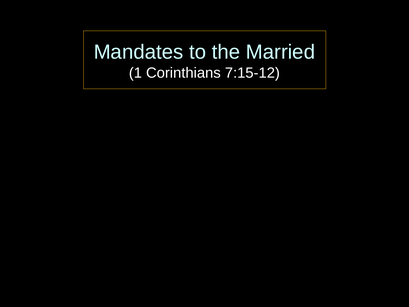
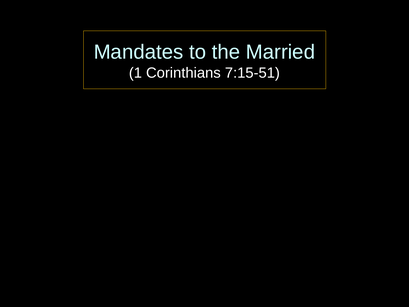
7:15-12: 7:15-12 -> 7:15-51 (252, 73)
